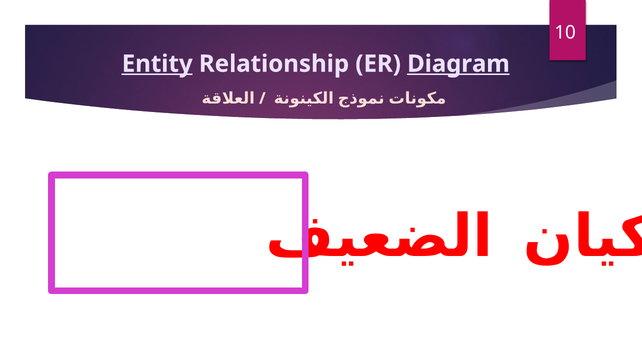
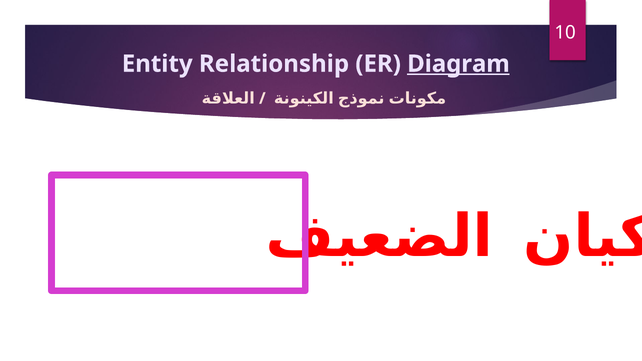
Entity underline: present -> none (157, 64)
